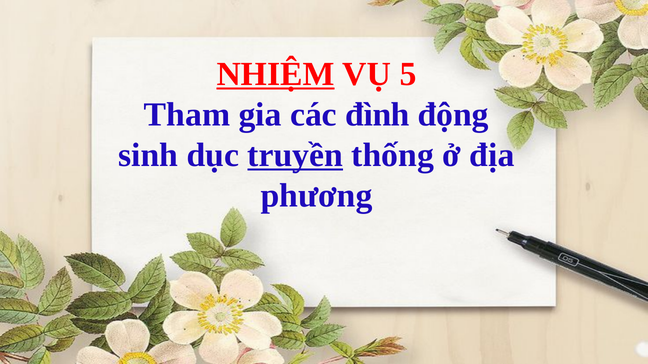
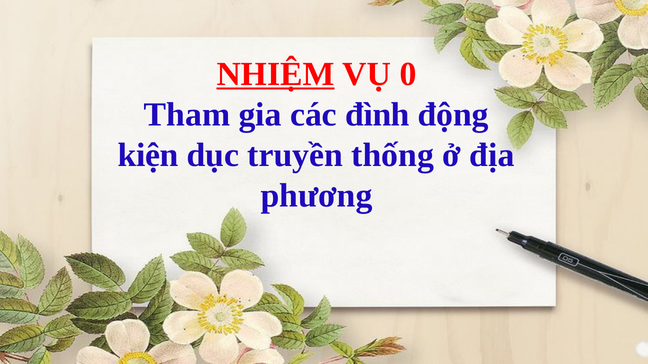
5: 5 -> 0 (408, 74)
sinh: sinh -> kiện (148, 155)
truyền underline: present -> none (295, 155)
